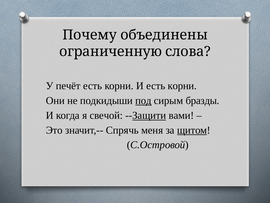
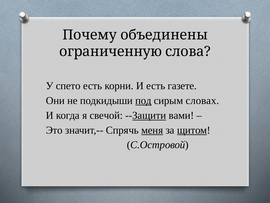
печёт: печёт -> спето (68, 86)
И есть корни: корни -> газете (182, 86)
бразды: бразды -> словах (202, 100)
меня underline: none -> present (152, 130)
